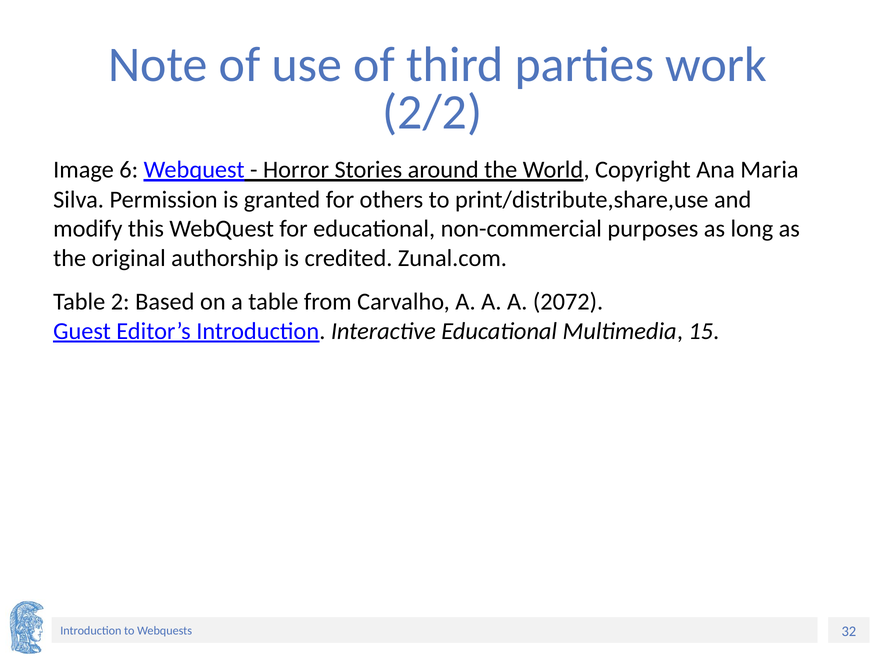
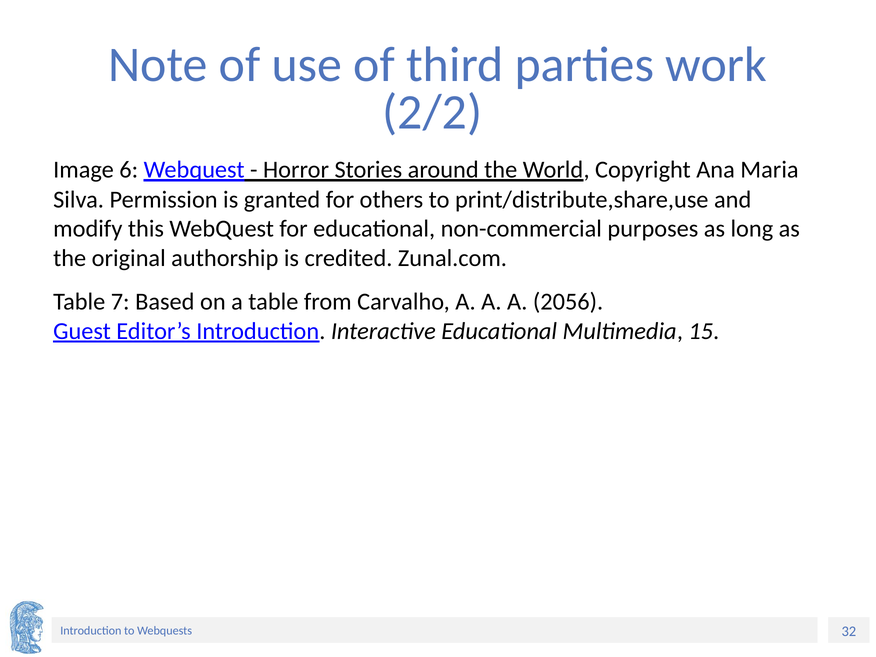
2: 2 -> 7 (120, 302)
2072: 2072 -> 2056 (568, 302)
